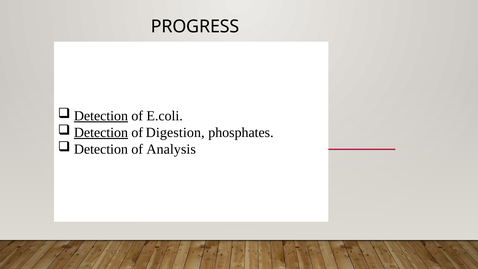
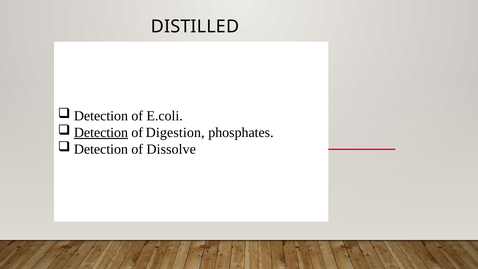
PROGRESS: PROGRESS -> DISTILLED (195, 27)
Detection underline: present -> none (101, 116)
Analysis: Analysis -> Dissolve (171, 149)
